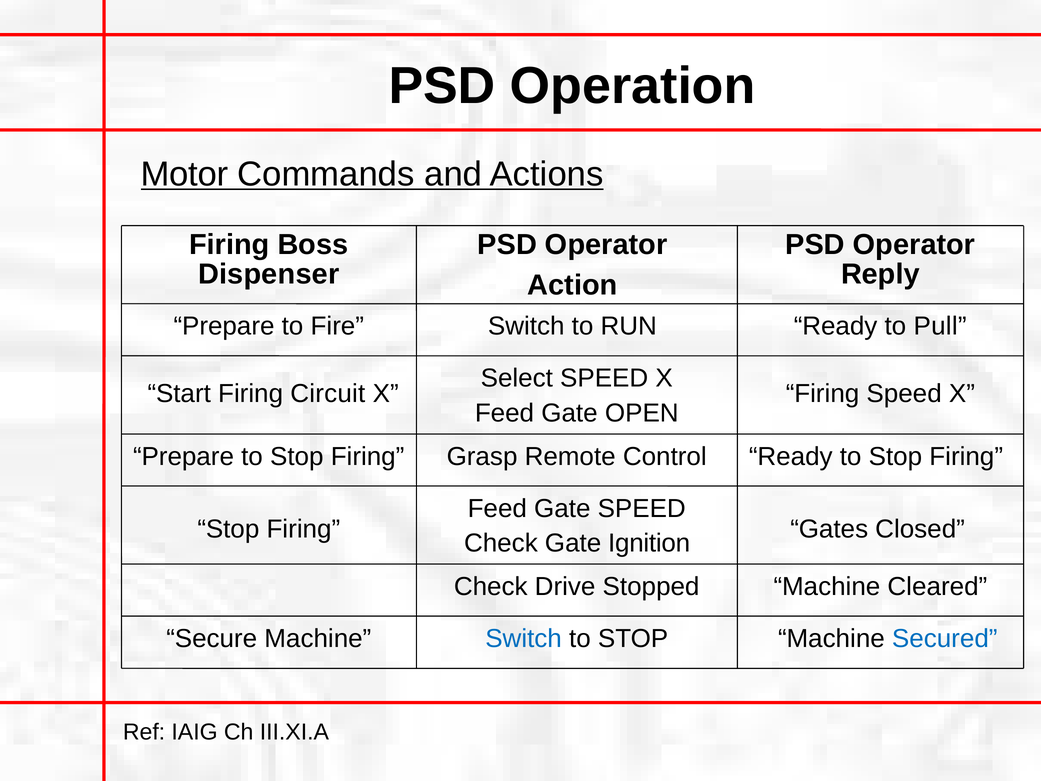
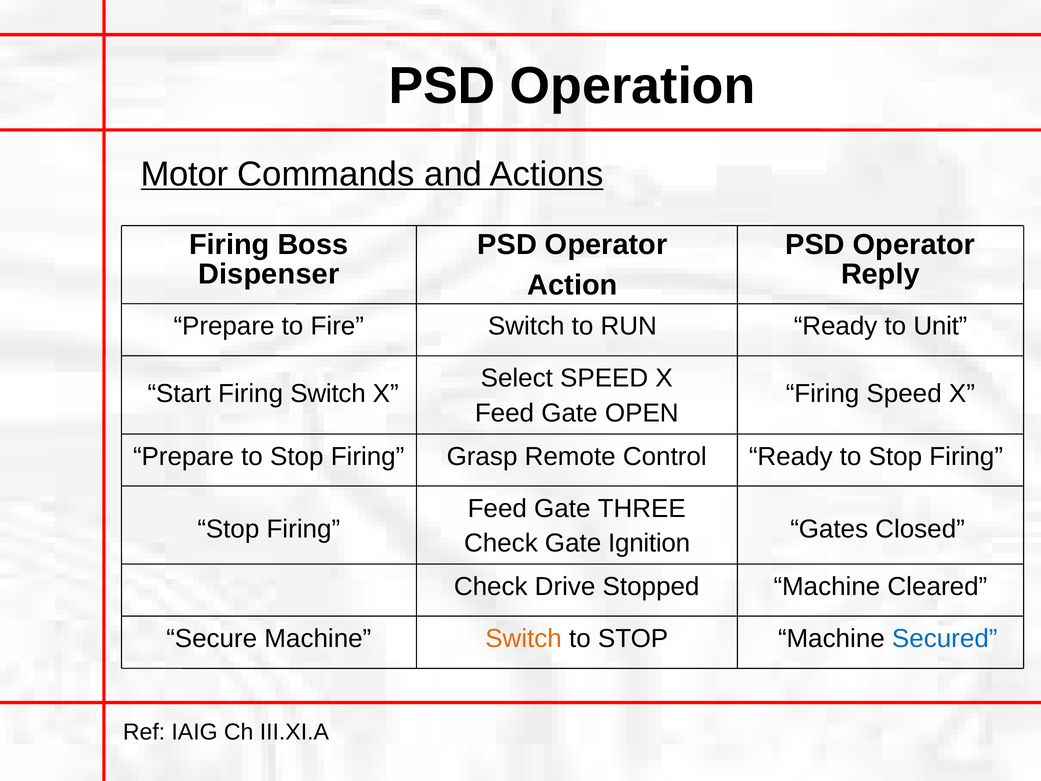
Pull: Pull -> Unit (940, 326)
Firing Circuit: Circuit -> Switch (328, 394)
Gate SPEED: SPEED -> THREE (642, 508)
Switch colour: blue -> orange (524, 638)
